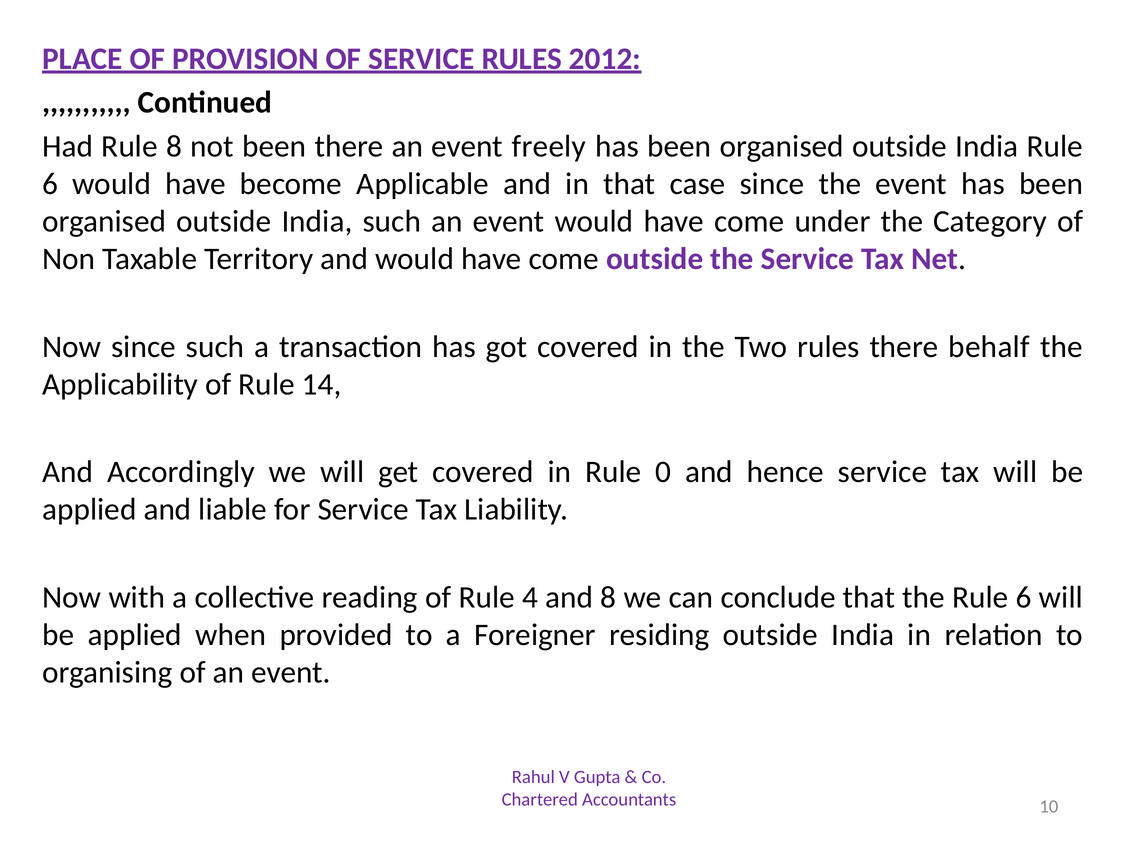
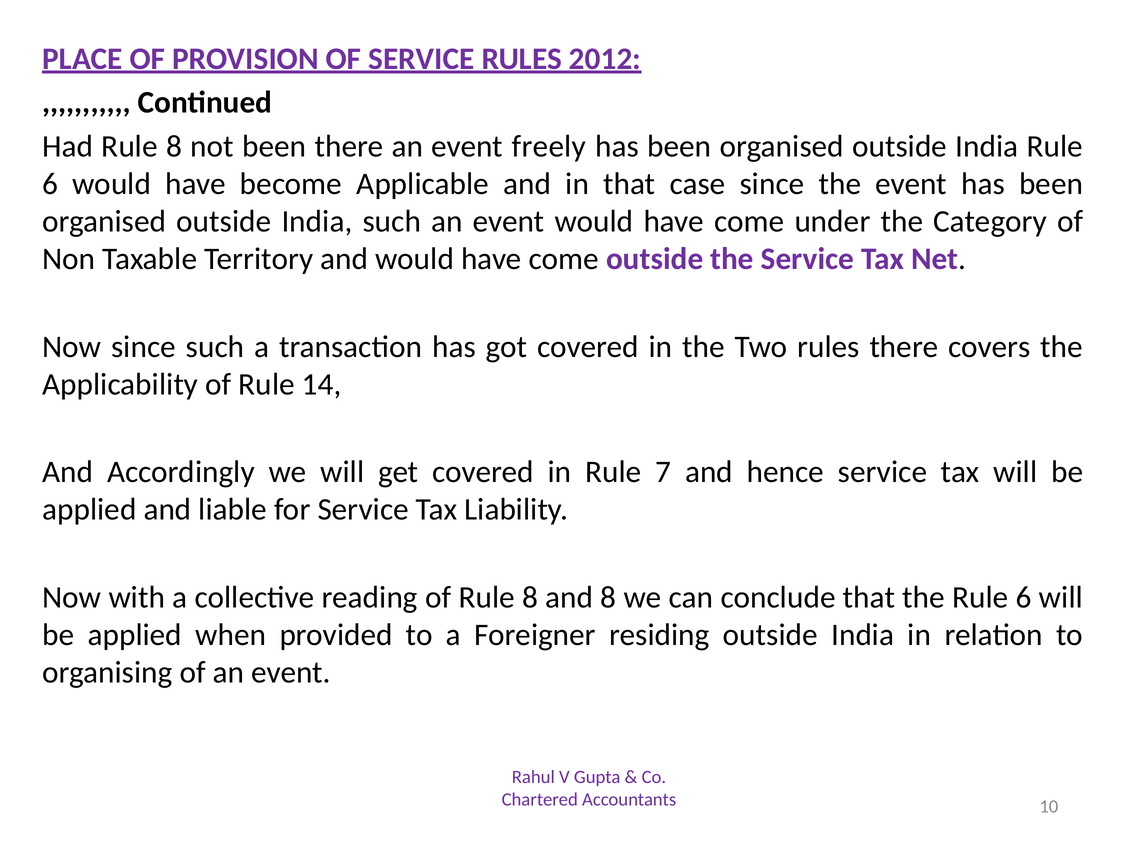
behalf: behalf -> covers (989, 347)
0: 0 -> 7 (663, 472)
of Rule 4: 4 -> 8 (530, 597)
